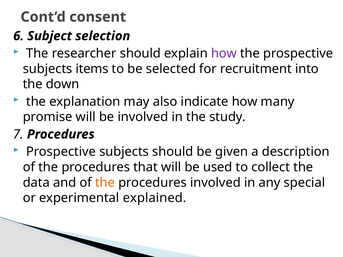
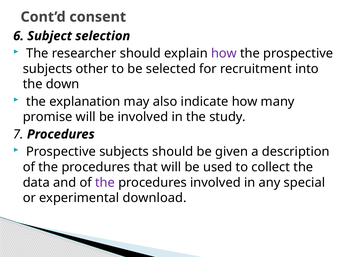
items: items -> other (92, 69)
the colour: orange -> purple (105, 183)
explained: explained -> download (155, 198)
